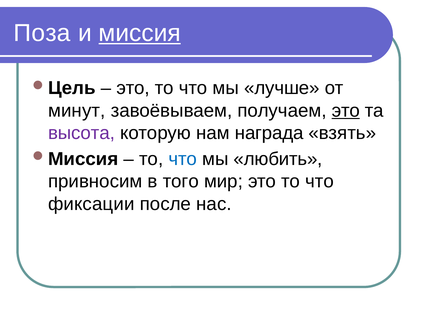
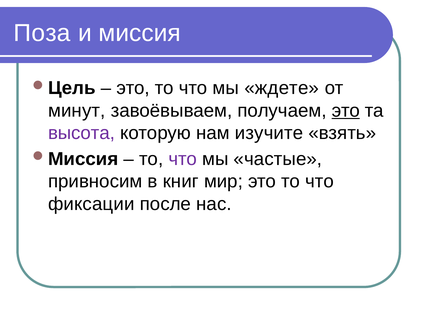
миссия underline: present -> none (140, 33)
лучше: лучше -> ждете (282, 88)
награда: награда -> изучите (269, 133)
что colour: blue -> purple (183, 159)
любить: любить -> частые (278, 159)
того: того -> книг (181, 182)
